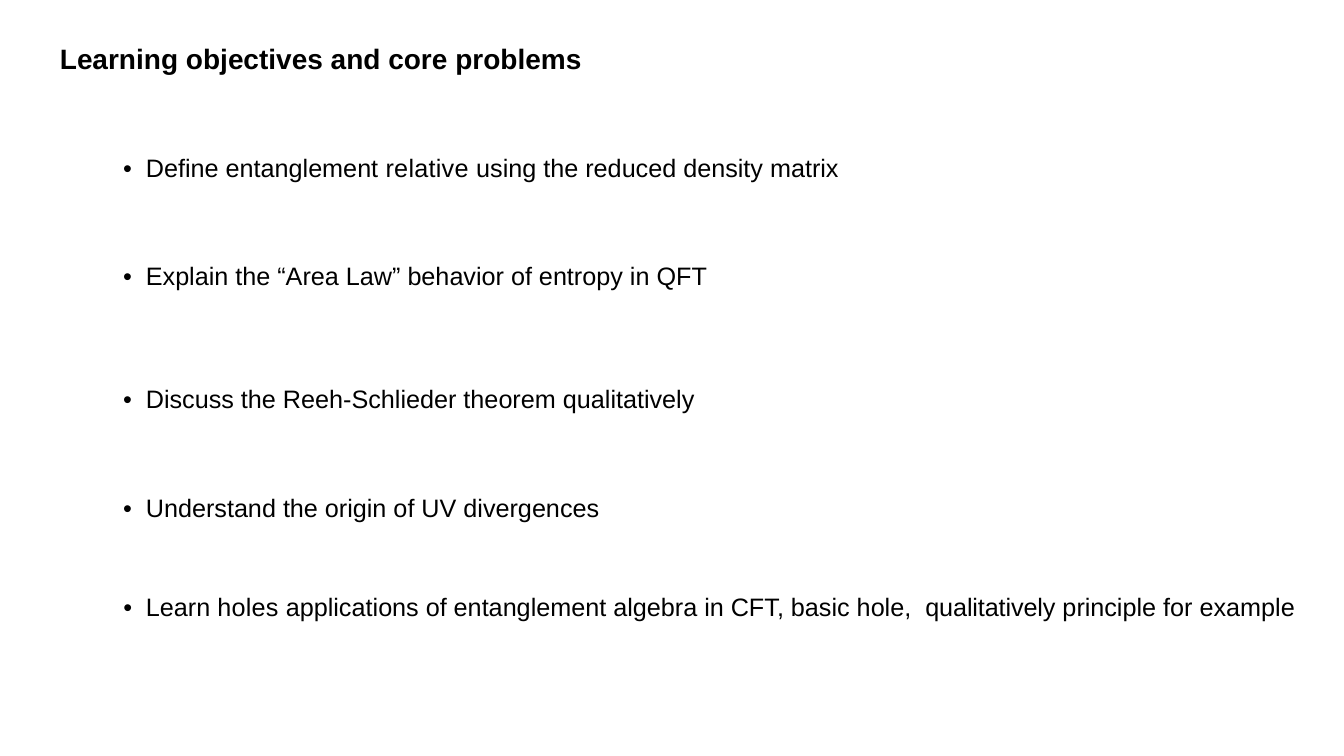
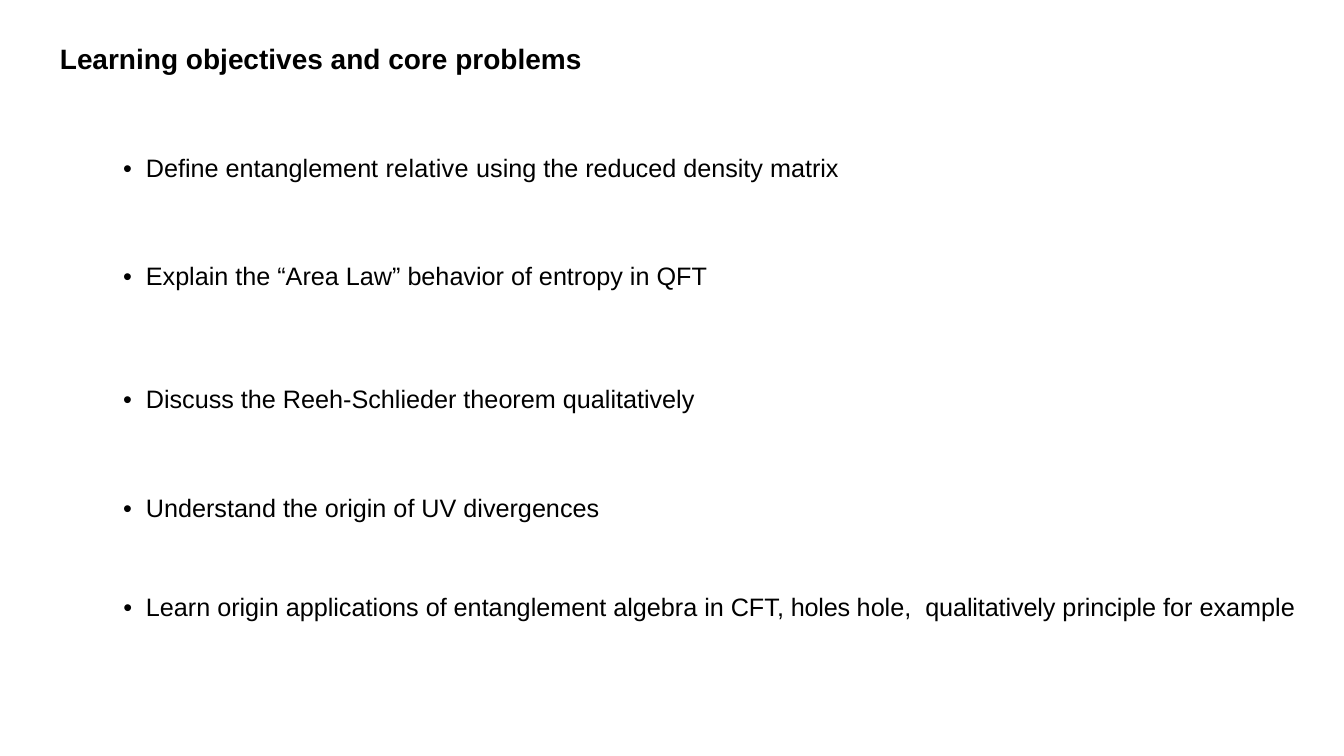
Learn holes: holes -> origin (248, 609)
basic: basic -> holes (821, 609)
